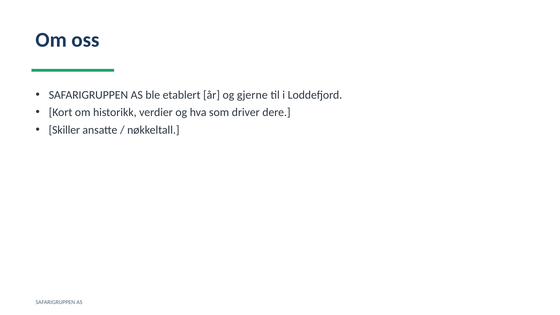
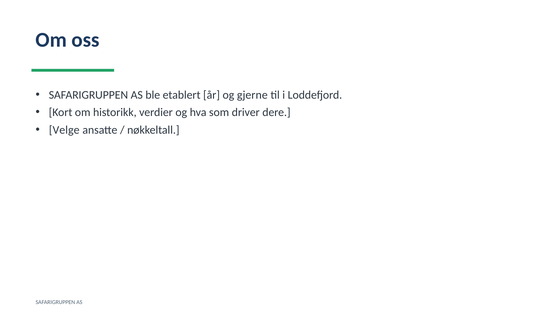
Skiller: Skiller -> Velge (64, 130)
